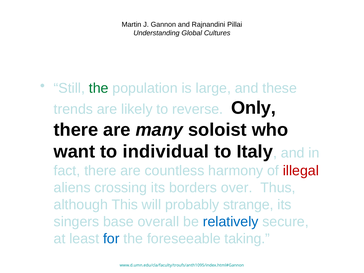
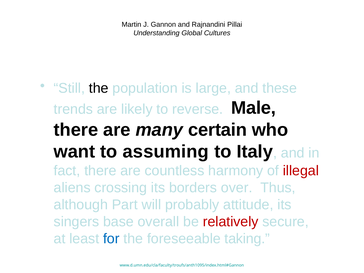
the colour: green -> black (99, 88)
Only: Only -> Male (254, 108)
soloist: soloist -> certain (218, 130)
individual: individual -> assuming (166, 152)
This: This -> Part (125, 205)
strange: strange -> attitude (248, 205)
relatively colour: blue -> red (231, 222)
